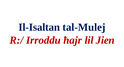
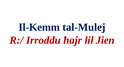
Il-Isaltan: Il-Isaltan -> Il-Kemm (39, 27)
